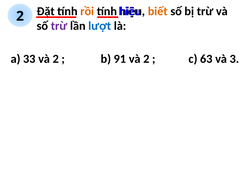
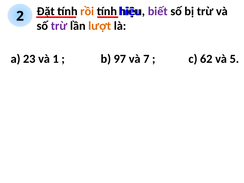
biết colour: orange -> purple (158, 11)
lượt colour: blue -> orange (100, 26)
33: 33 -> 23 (29, 59)
2: 2 -> 1 (56, 59)
91: 91 -> 97 (120, 59)
2: 2 -> 7 (146, 59)
63: 63 -> 62 (206, 59)
3: 3 -> 5 (234, 59)
